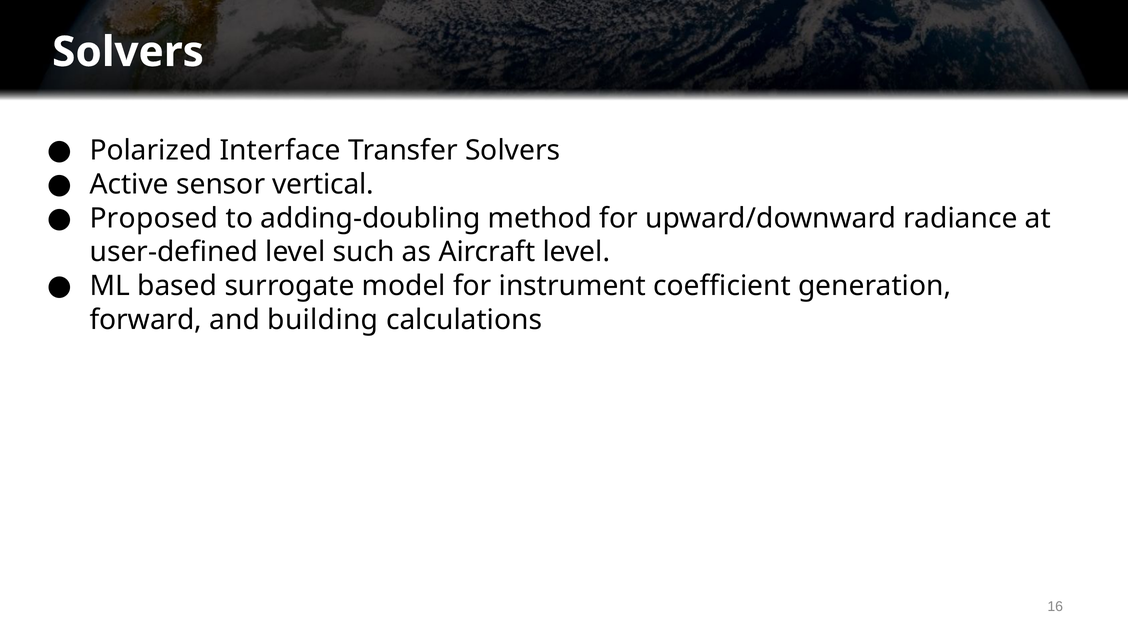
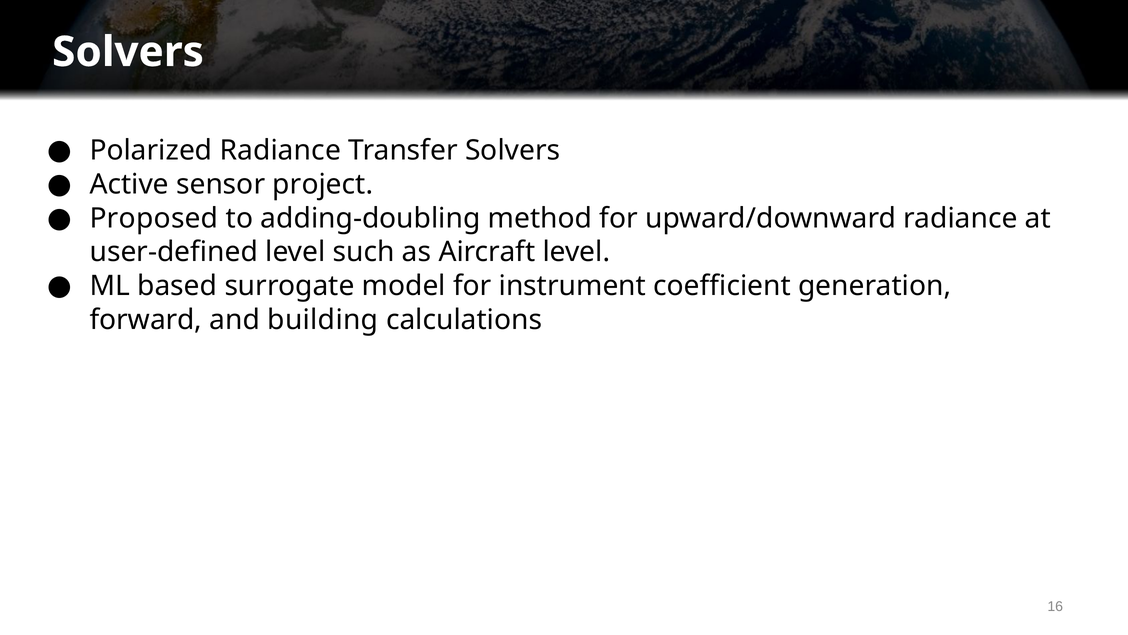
Polarized Interface: Interface -> Radiance (280, 150)
vertical: vertical -> project (323, 184)
